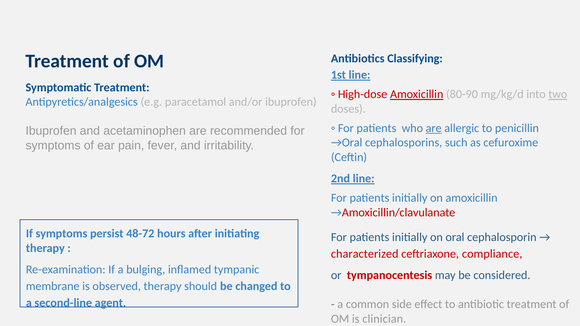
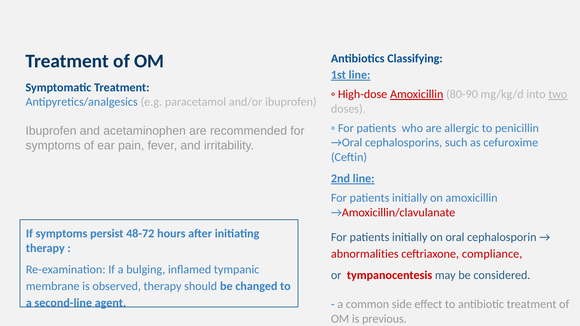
are underline: present -> none (434, 128)
characterized: characterized -> abnormalities (365, 254)
clinician: clinician -> previous (384, 319)
